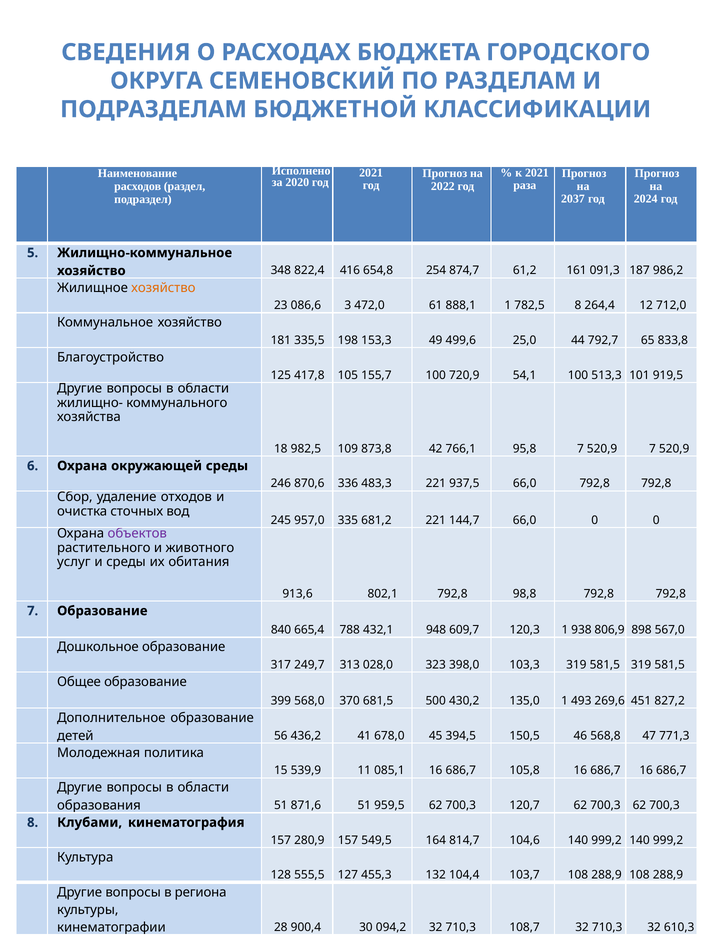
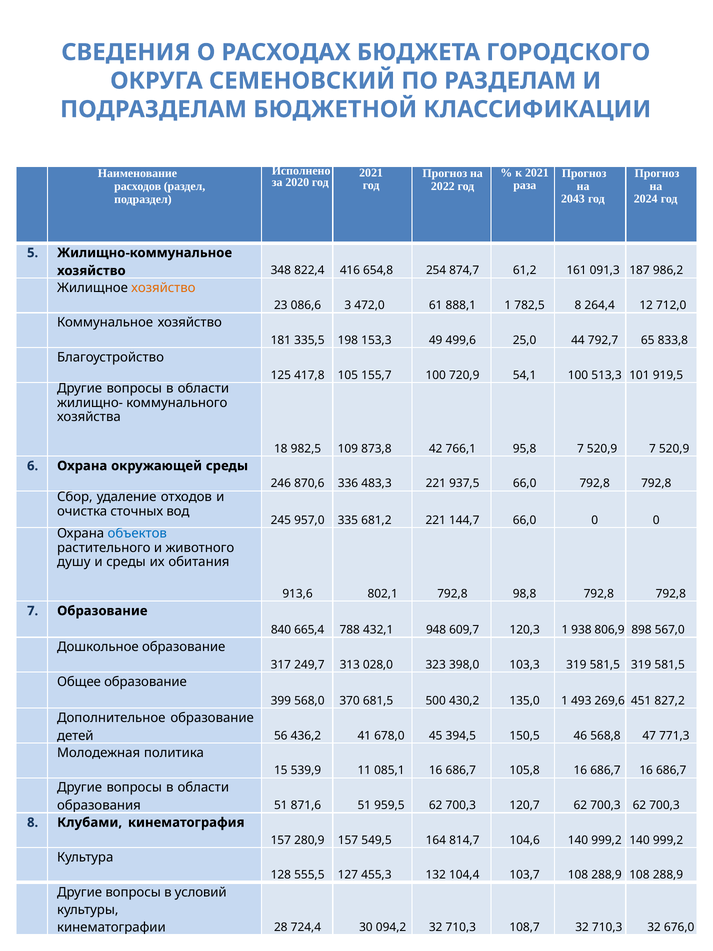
2037: 2037 -> 2043 (573, 199)
объектов colour: purple -> blue (137, 533)
услуг: услуг -> душу (74, 562)
региона: региона -> условий (201, 892)
900,4: 900,4 -> 724,4 (306, 927)
610,3: 610,3 -> 676,0 (679, 927)
